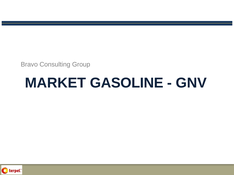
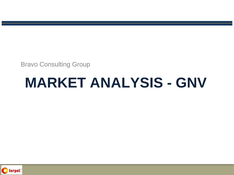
GASOLINE: GASOLINE -> ANALYSIS (127, 83)
